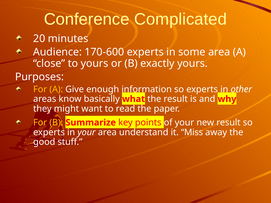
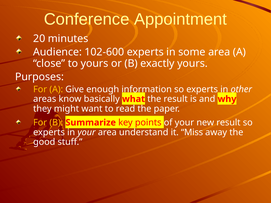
Complicated: Complicated -> Appointment (180, 19)
170-600: 170-600 -> 102-600 (104, 52)
